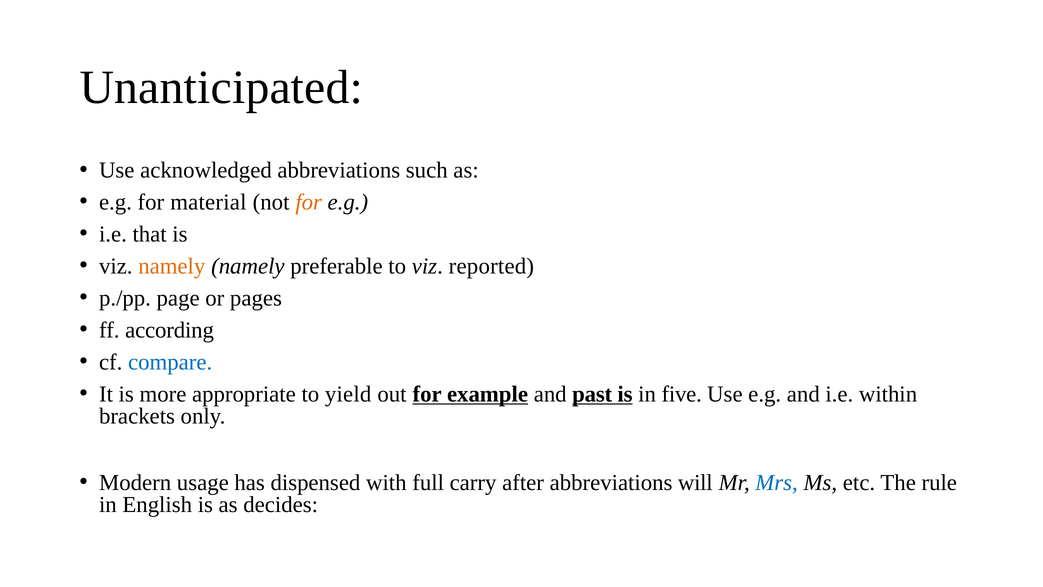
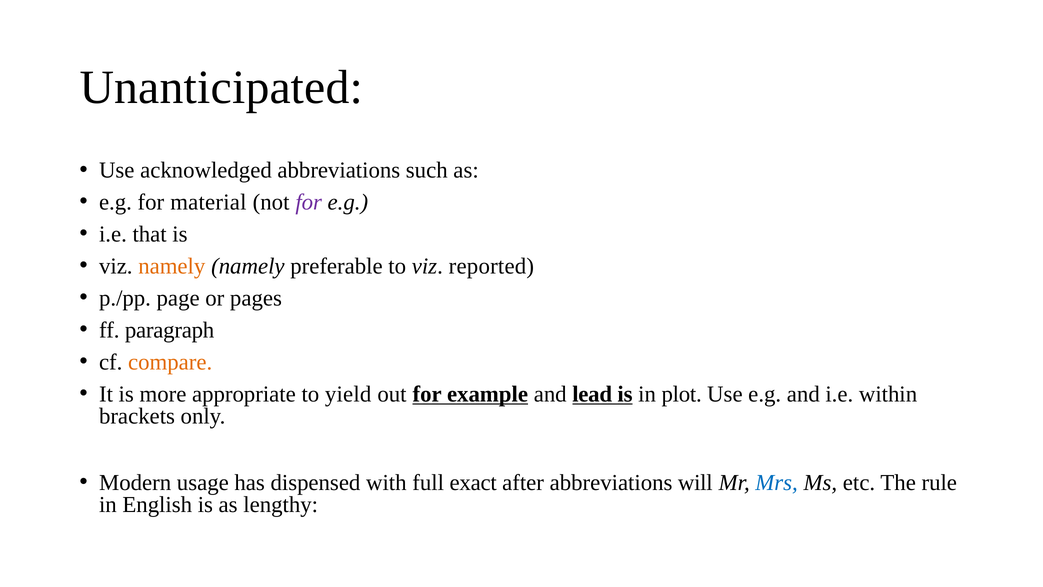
for colour: orange -> purple (309, 202)
according: according -> paragraph (170, 330)
compare colour: blue -> orange (170, 362)
past: past -> lead (592, 394)
five: five -> plot (682, 394)
carry: carry -> exact (473, 482)
decides: decides -> lengthy (281, 505)
